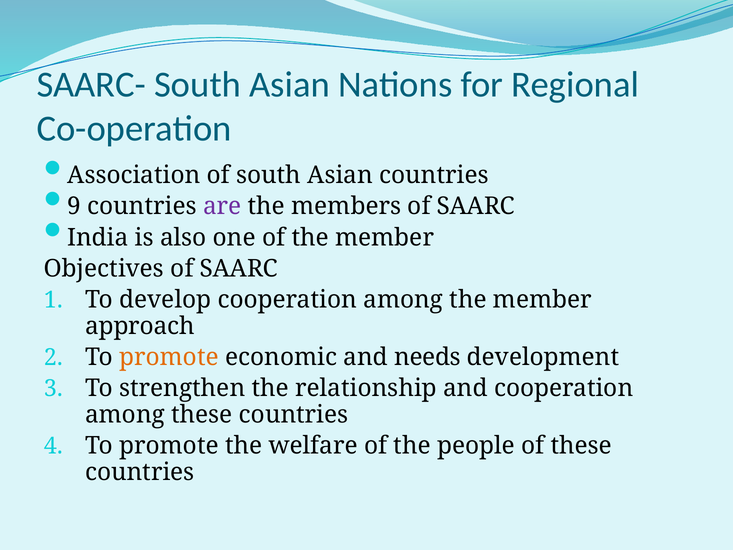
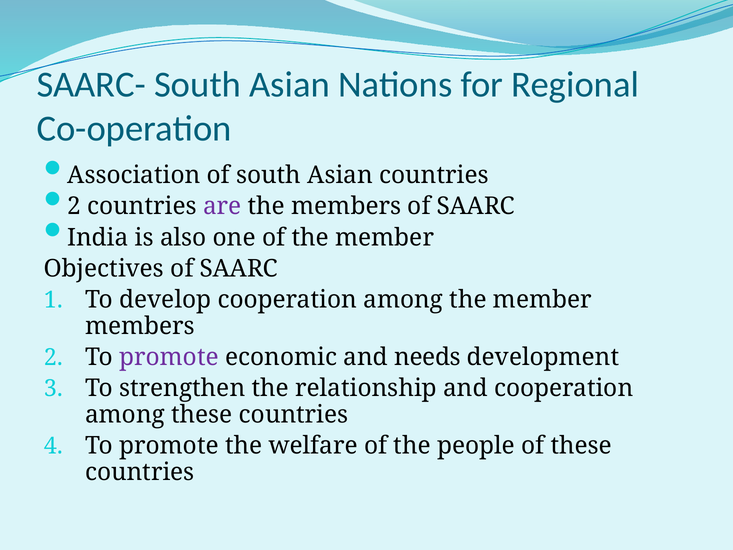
9: 9 -> 2 (74, 206)
approach: approach -> members (140, 326)
promote colour: orange -> purple (169, 357)
